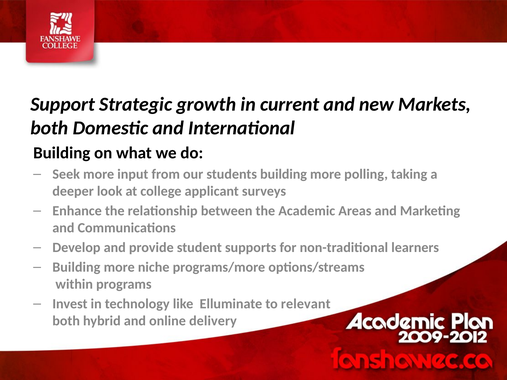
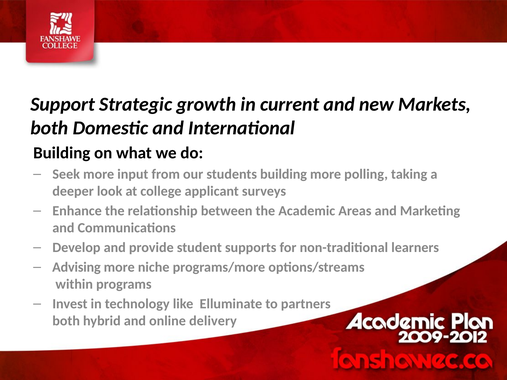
Building: Building -> Advising (76, 267)
relevant: relevant -> partners (306, 304)
